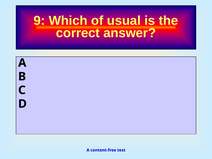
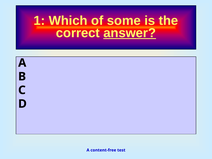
9: 9 -> 1 (39, 21)
usual: usual -> some (124, 21)
answer underline: none -> present (130, 33)
